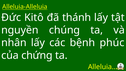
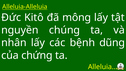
thánh: thánh -> mông (77, 17)
phúc: phúc -> dũng (112, 43)
